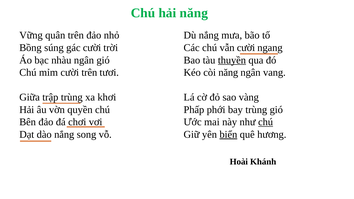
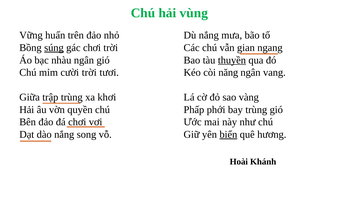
hải năng: năng -> vùng (194, 13)
quân: quân -> huấn (55, 35)
súng underline: none -> present (54, 48)
gác cười: cười -> chơi (92, 48)
vẫn cười: cười -> gian (246, 48)
cười trên: trên -> trời (89, 73)
chú underline: present -> none (266, 122)
